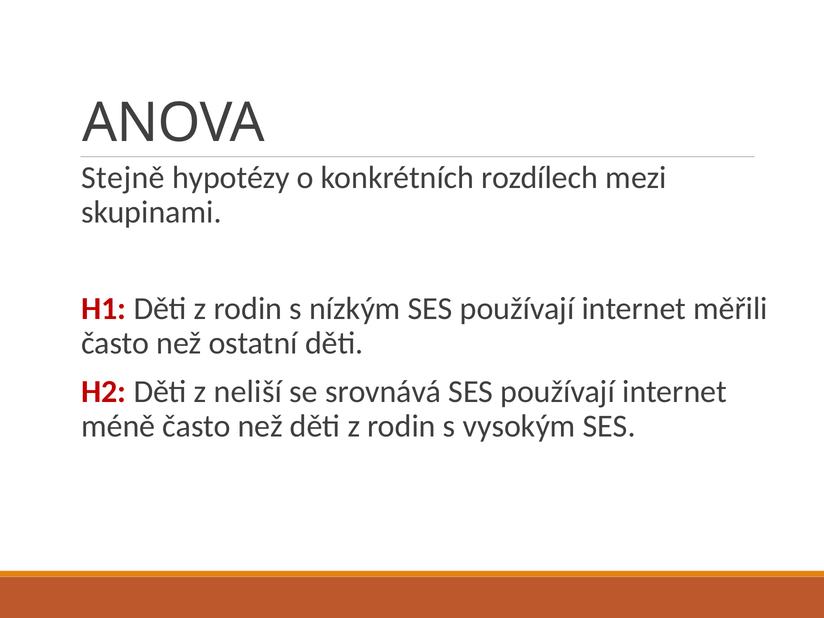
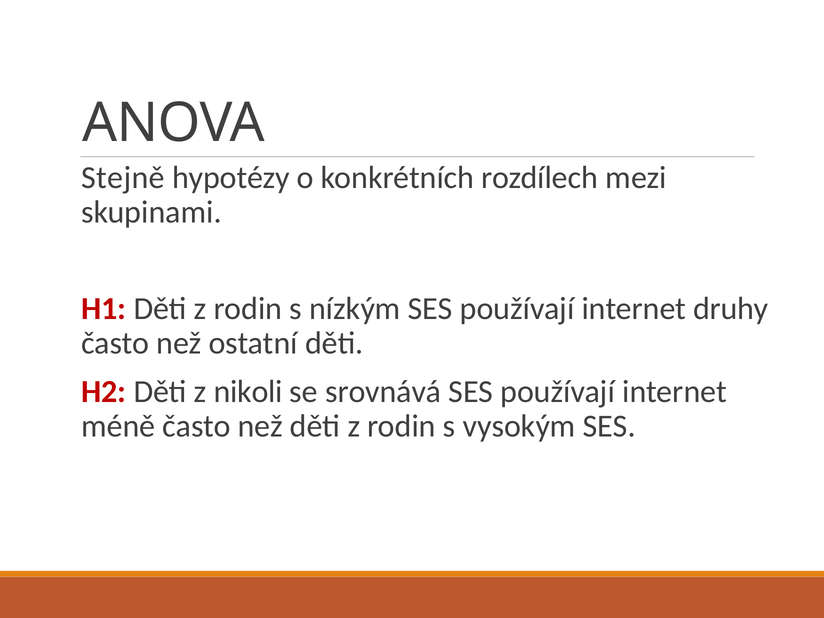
měřili: měřili -> druhy (731, 309)
neliší: neliší -> nikoli (248, 392)
